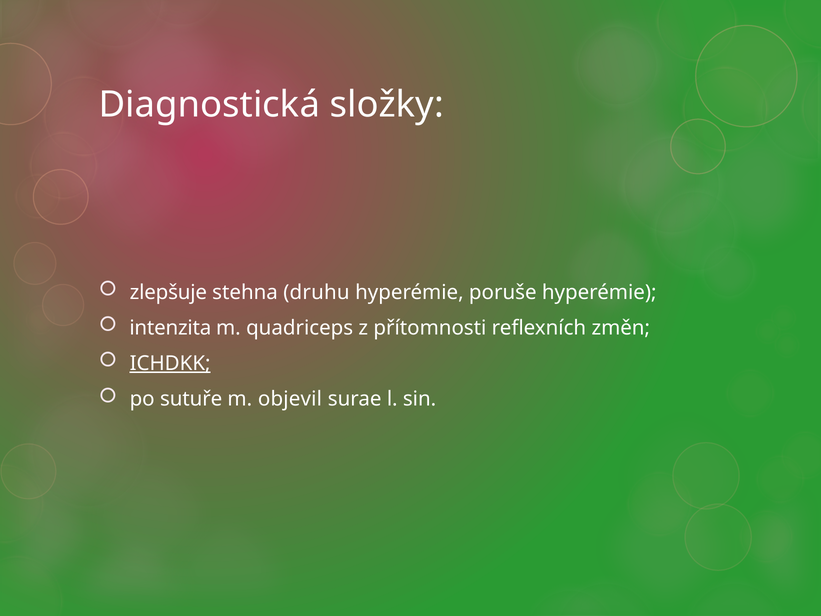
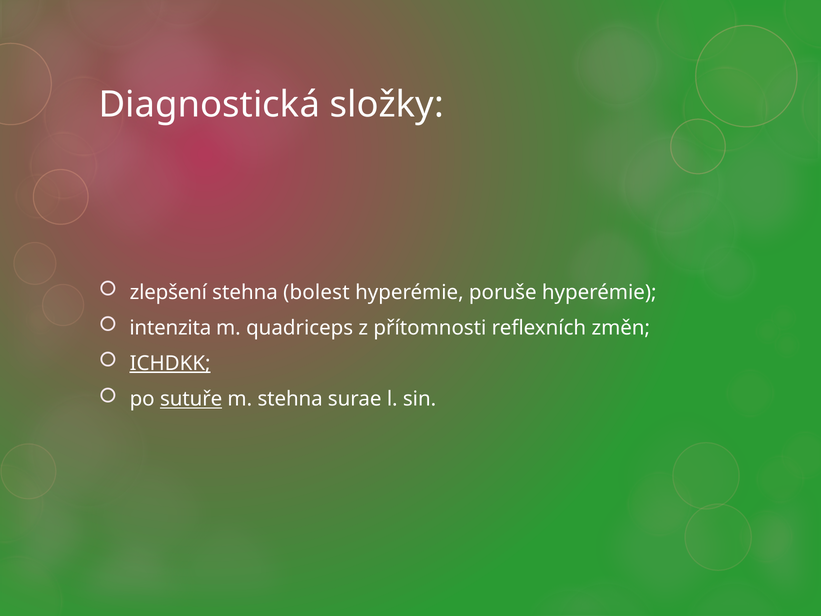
zlepšuje: zlepšuje -> zlepšení (168, 292)
druhu: druhu -> bolest (316, 292)
sutuře underline: none -> present (191, 399)
m objevil: objevil -> stehna (290, 399)
